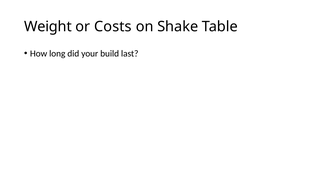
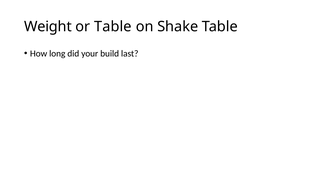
or Costs: Costs -> Table (113, 27)
